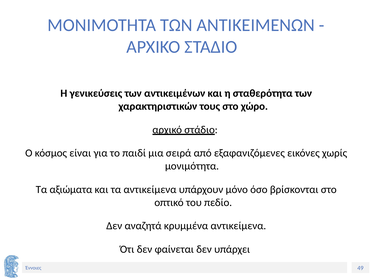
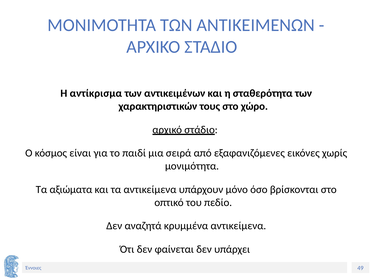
γενικεύσεις: γενικεύσεις -> αντίκρισμα (96, 93)
